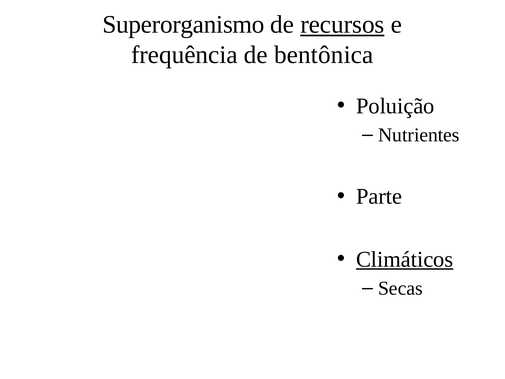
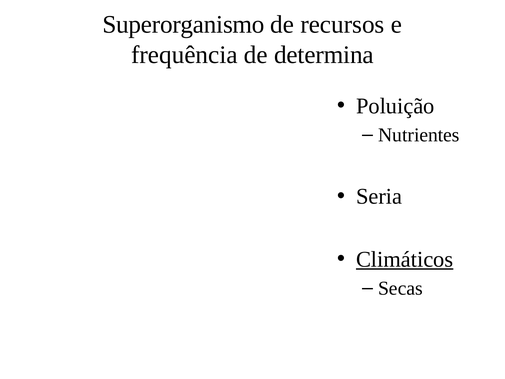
recursos underline: present -> none (342, 25)
bentônica: bentônica -> determina (324, 55)
Parte: Parte -> Seria (379, 196)
